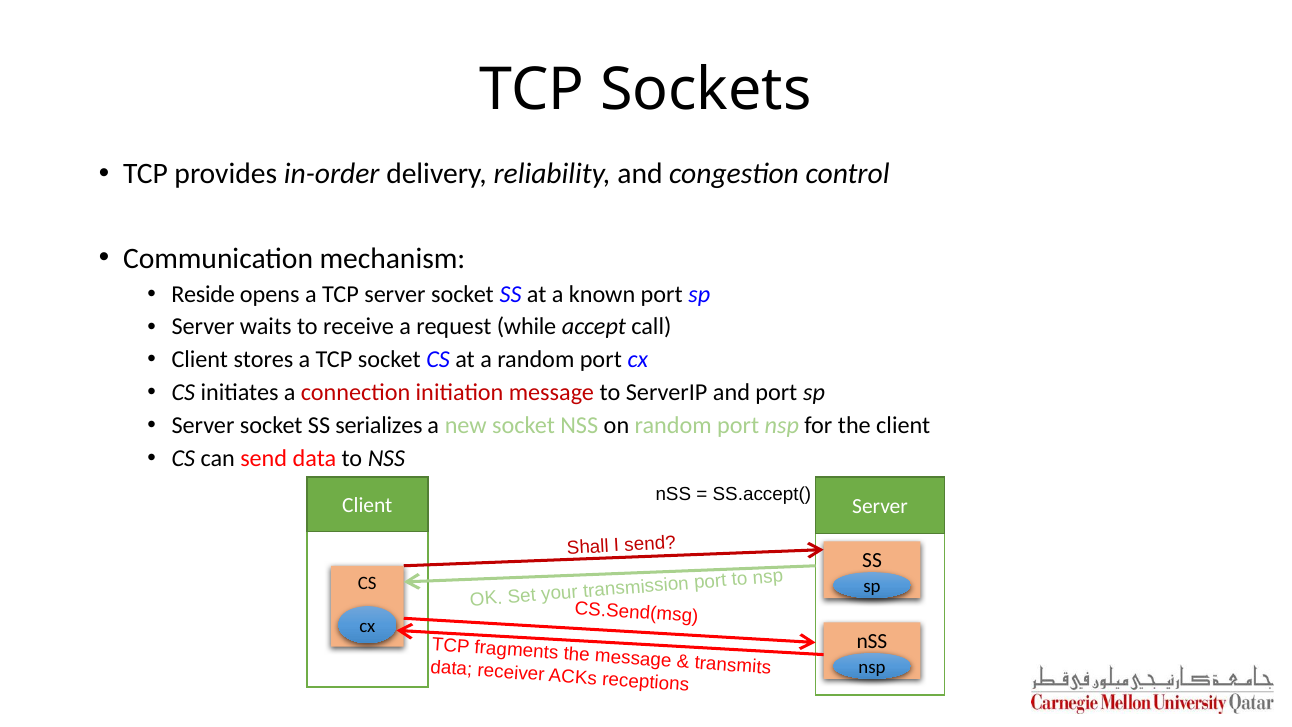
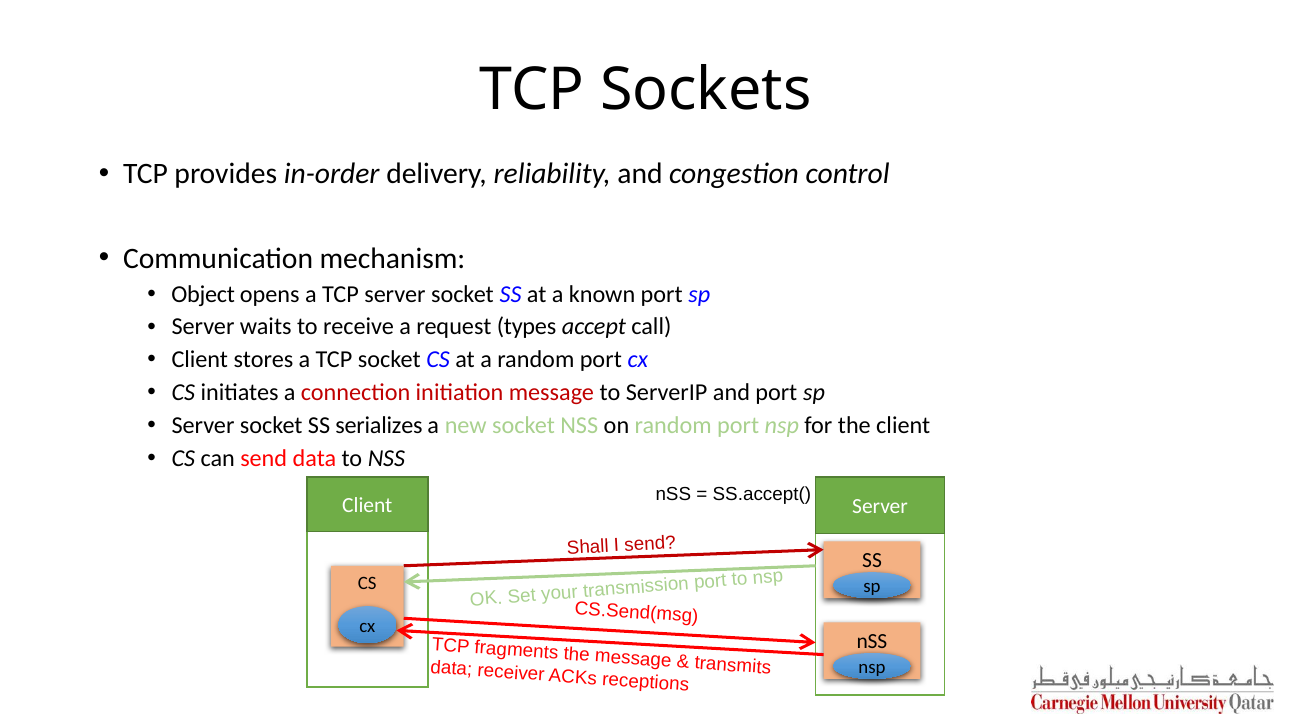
Reside: Reside -> Object (203, 294)
while: while -> types (527, 327)
